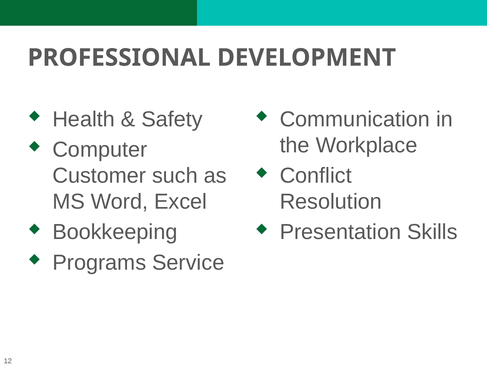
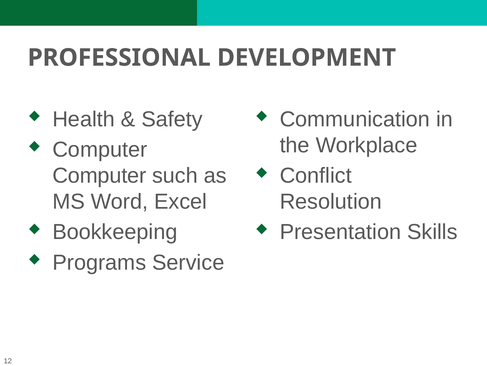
Customer: Customer -> Computer (99, 175)
